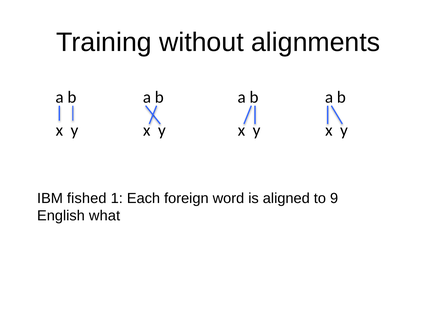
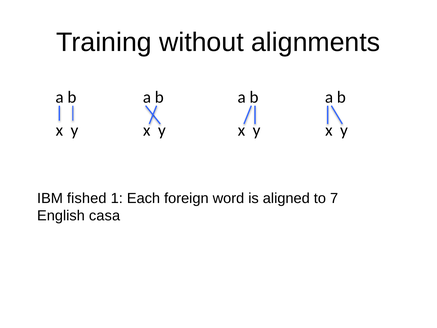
9: 9 -> 7 (334, 198)
what: what -> casa (105, 216)
